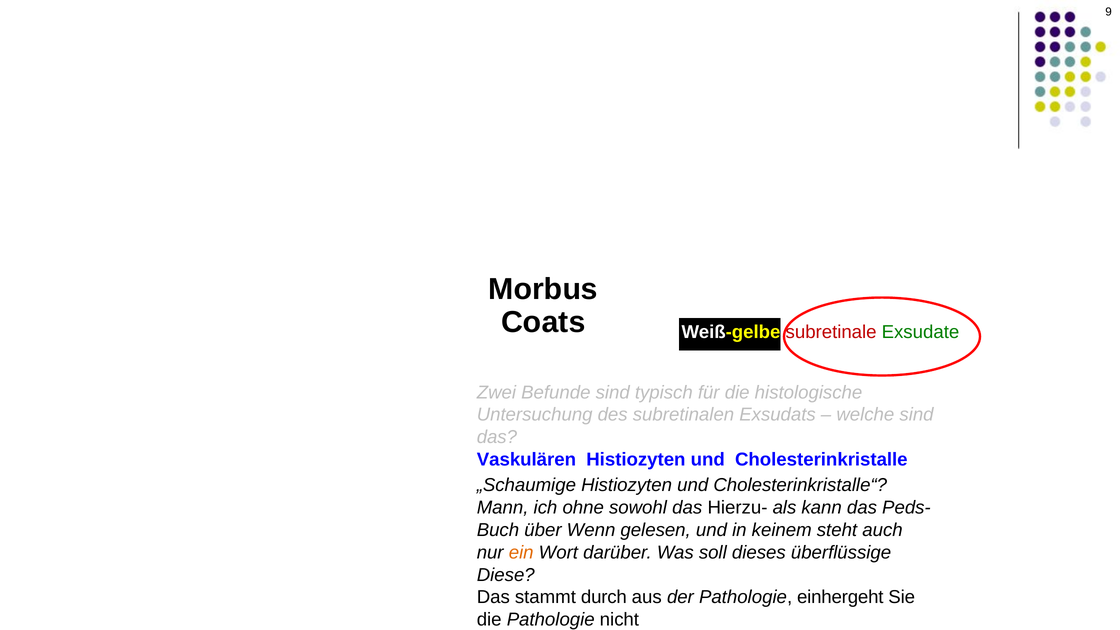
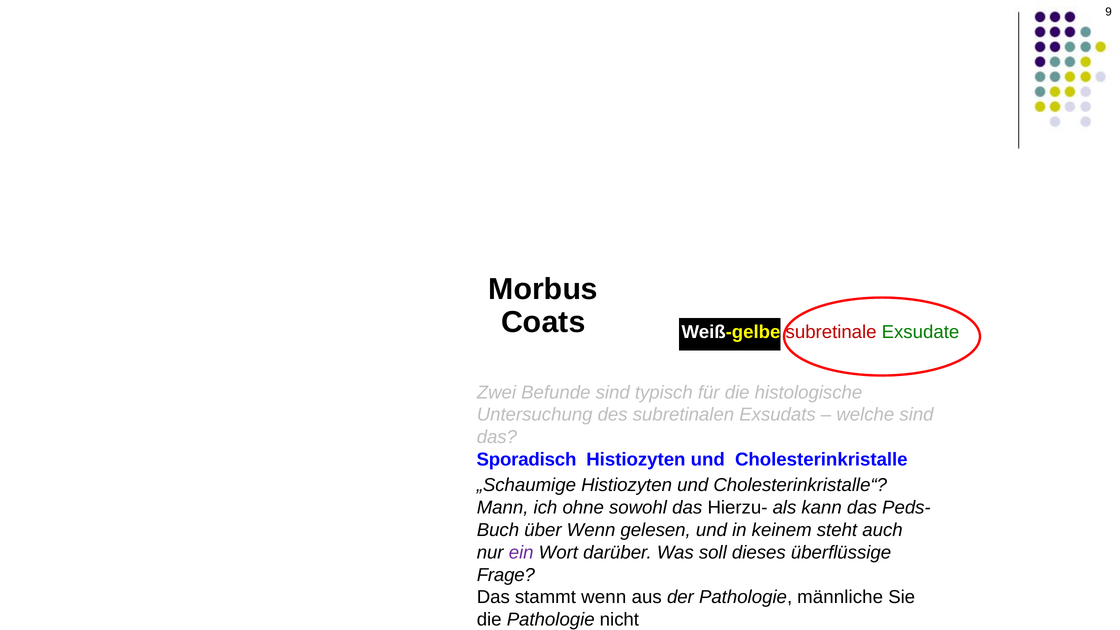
Vaskulären: Vaskulären -> Sporadisch (527, 460)
ein colour: orange -> purple (521, 552)
Diese: Diese -> Frage (506, 575)
stammt durch: durch -> wenn (604, 597)
einhergeht: einhergeht -> männliche (840, 597)
